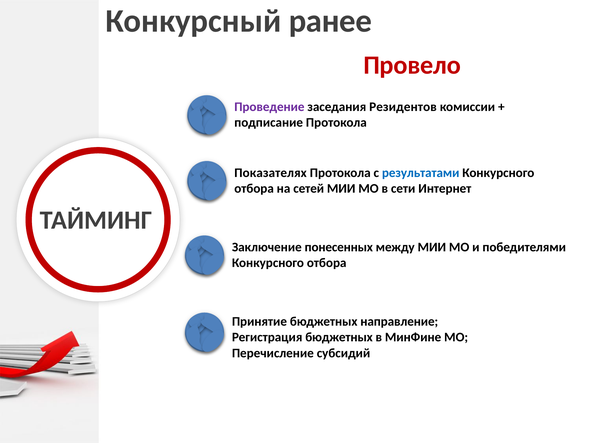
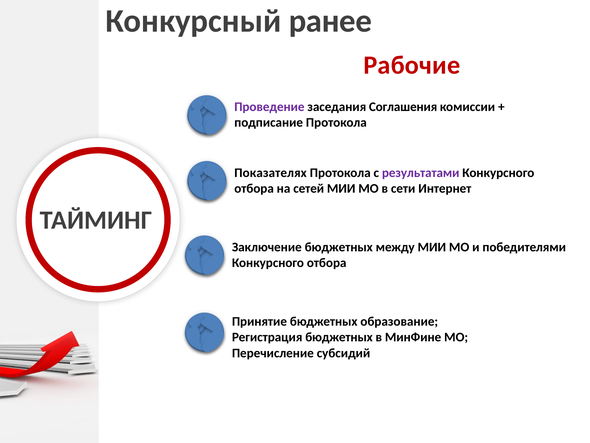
Провело: Провело -> Рабочие (412, 65)
Резидентов: Резидентов -> Соглашения (403, 107)
результатами colour: blue -> purple (421, 173)
Заключение понесенных: понесенных -> бюджетных (339, 247)
направление: направление -> образование (399, 321)
